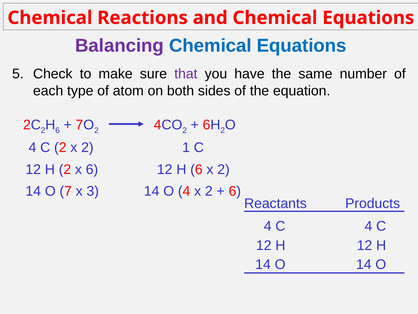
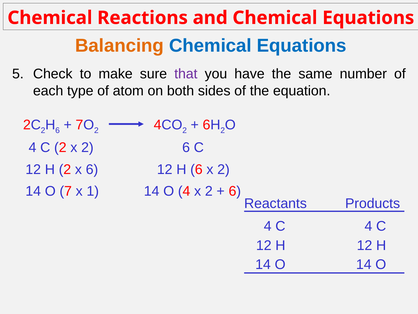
Balancing colour: purple -> orange (120, 46)
2 1: 1 -> 6 (186, 147)
3: 3 -> 1 (93, 191)
